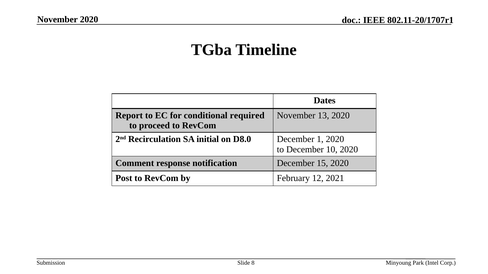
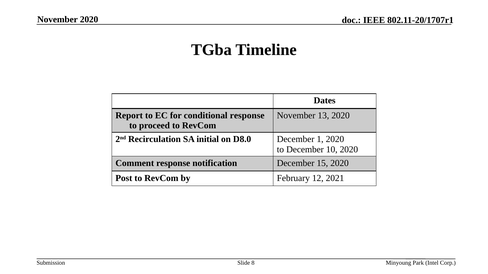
conditional required: required -> response (247, 116)
